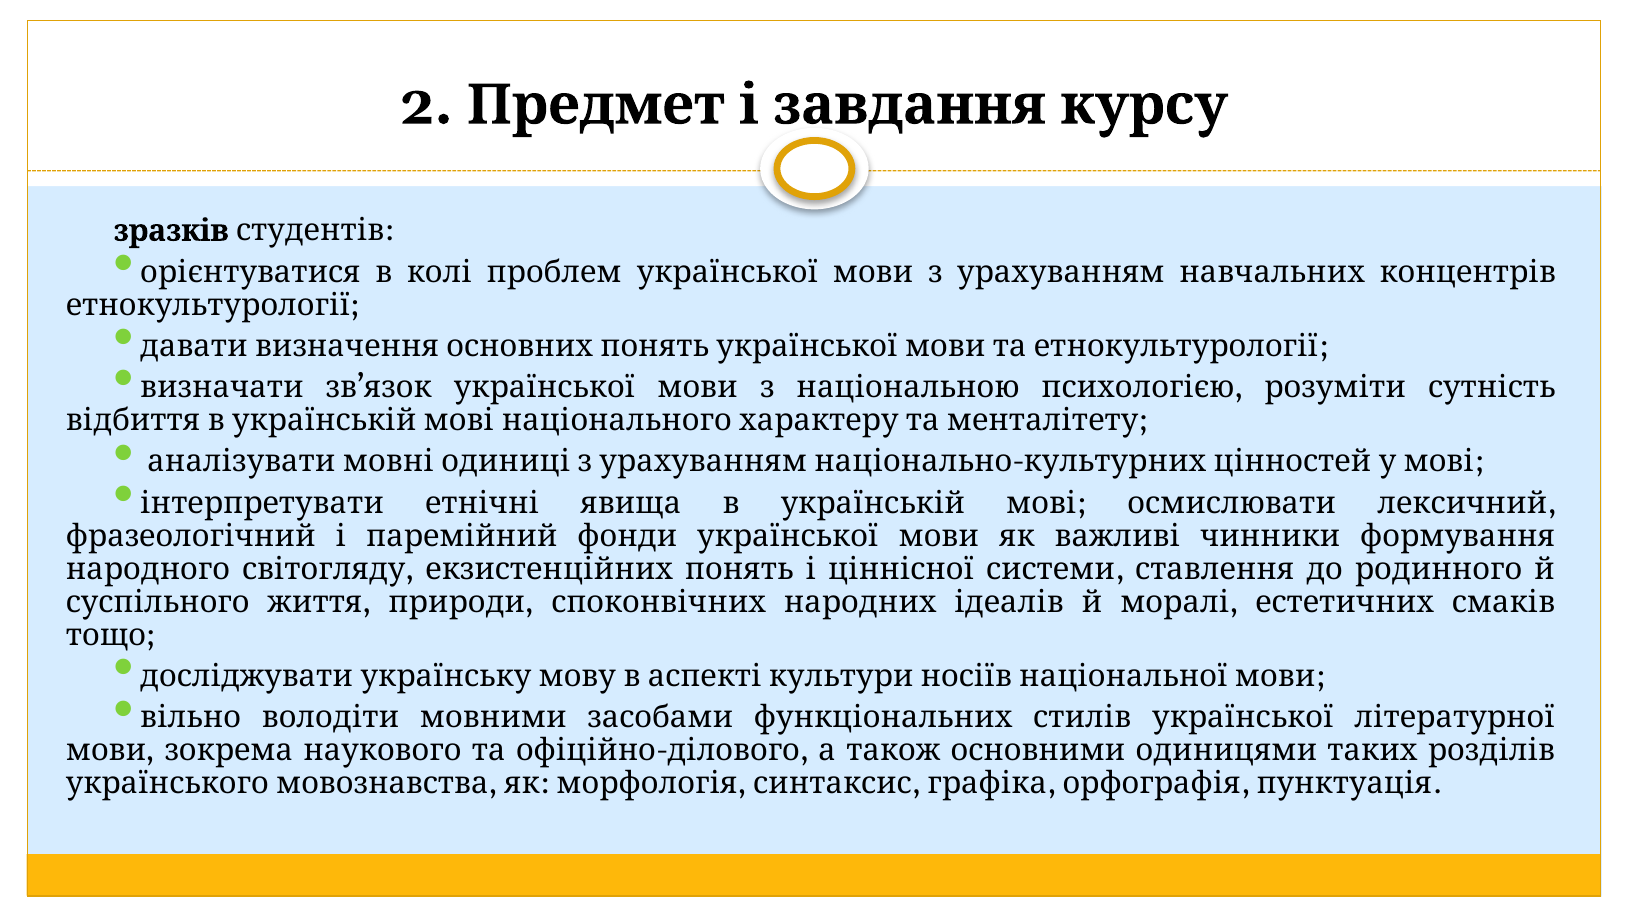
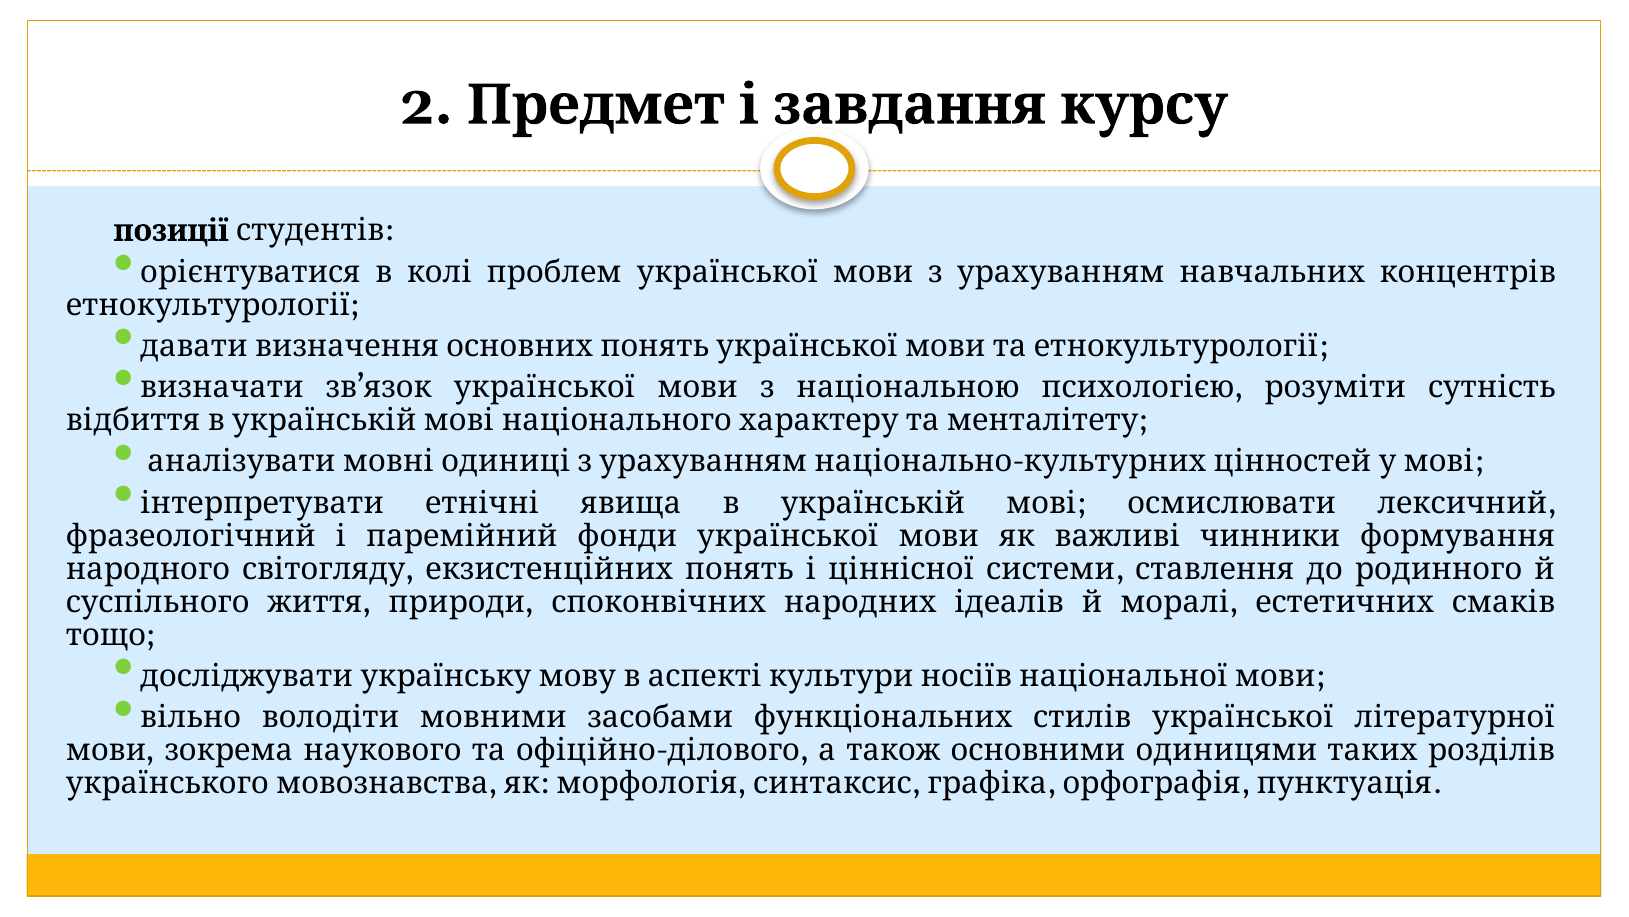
зразків: зразків -> позиції (171, 231)
